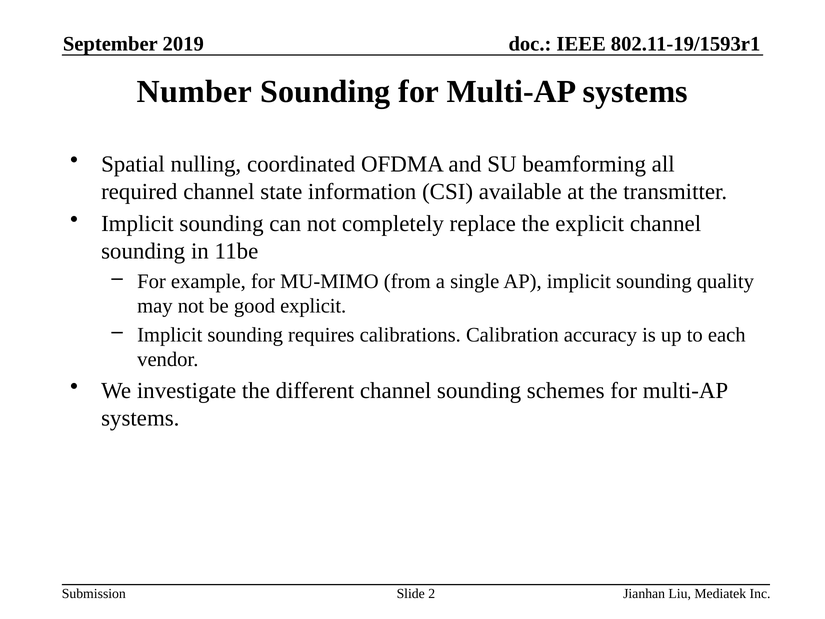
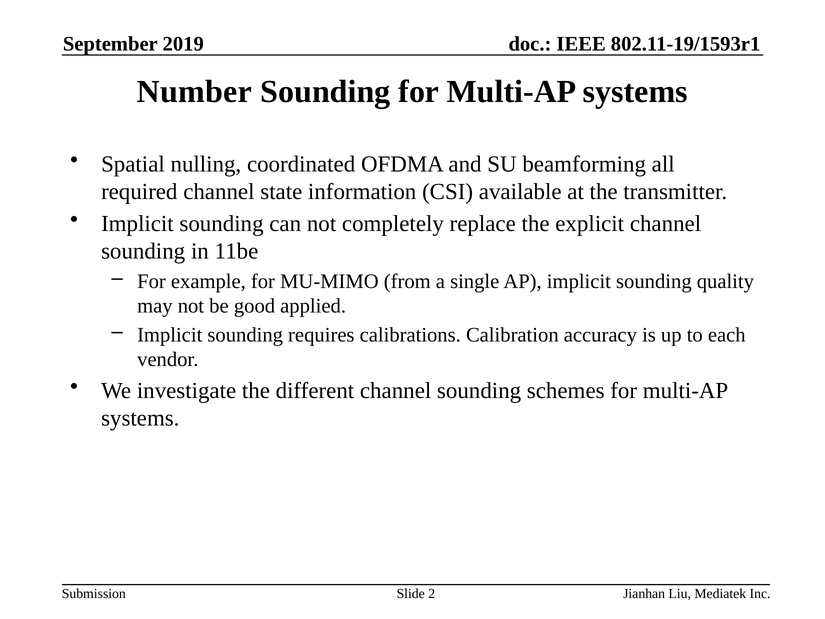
good explicit: explicit -> applied (313, 306)
